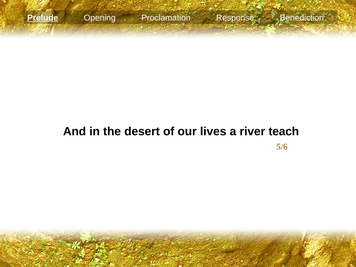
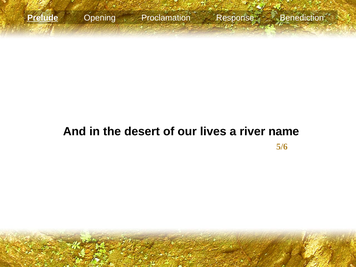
teach: teach -> name (284, 131)
